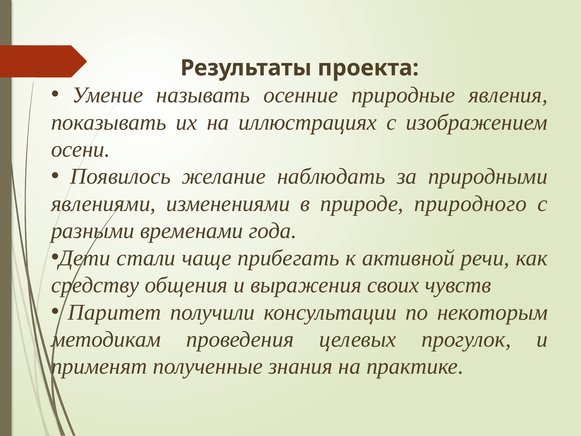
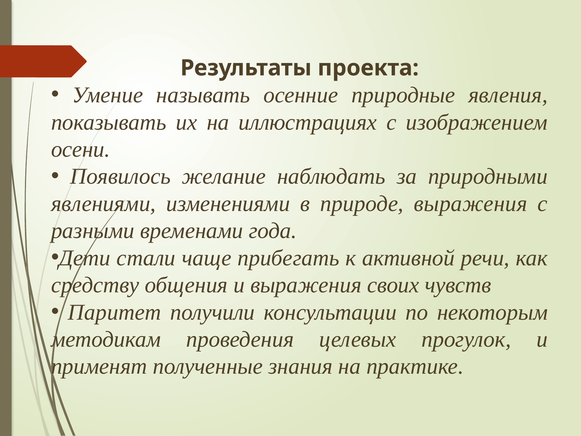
природе природного: природного -> выражения (471, 204)
